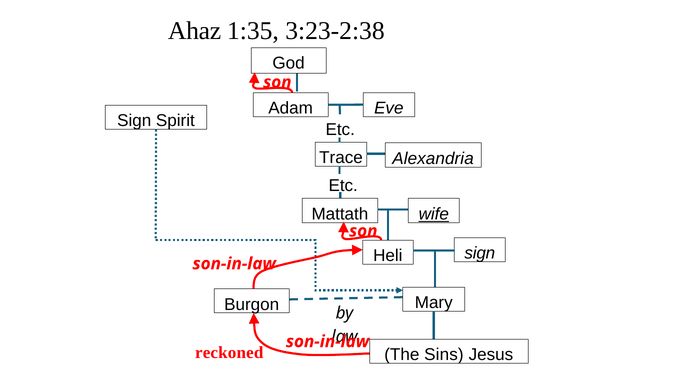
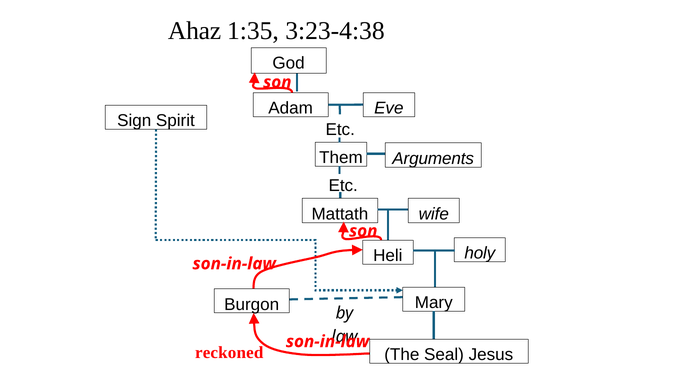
3:23-2:38: 3:23-2:38 -> 3:23-4:38 (335, 31)
Trace: Trace -> Them (341, 158)
Alexandria: Alexandria -> Arguments (433, 158)
wife underline: present -> none (434, 214)
sign: sign -> holy (480, 253)
Sins: Sins -> Seal (444, 354)
